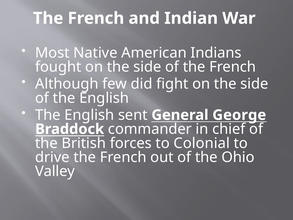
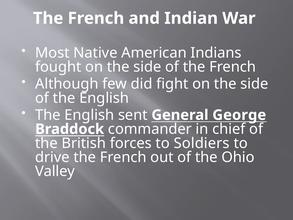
Colonial: Colonial -> Soldiers (202, 143)
